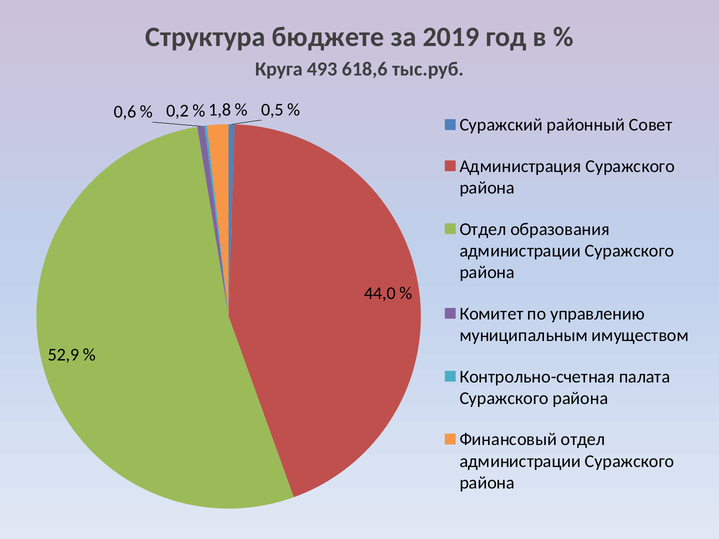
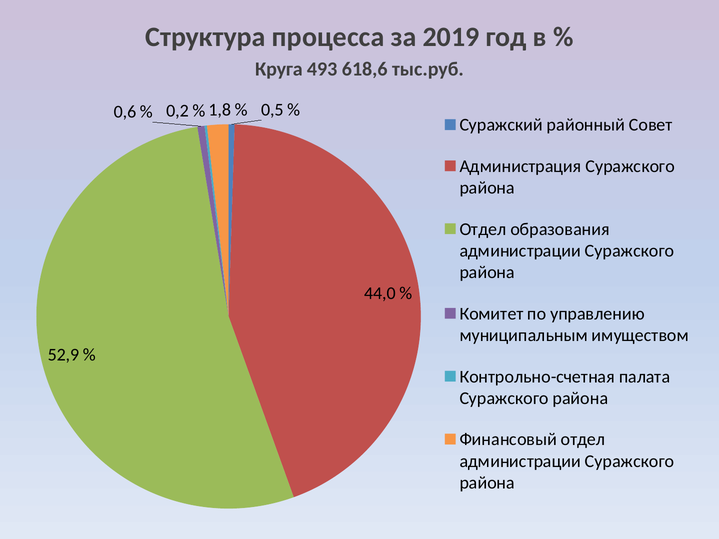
бюджете: бюджете -> процесса (328, 37)
